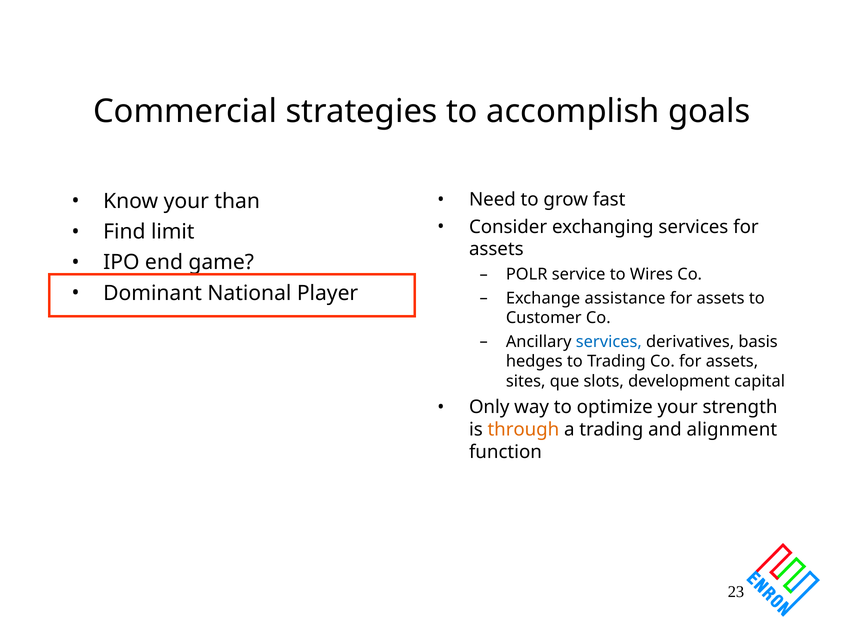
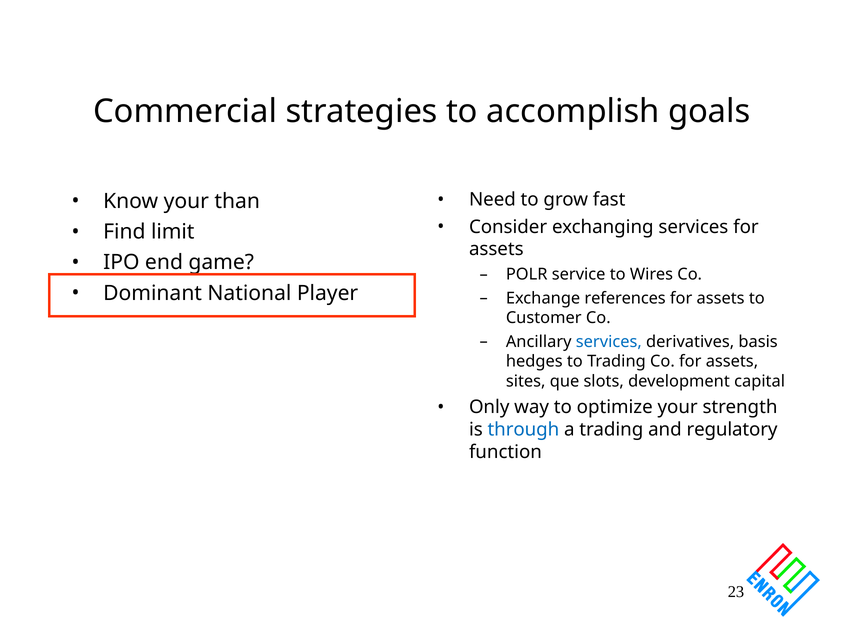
assistance: assistance -> references (625, 298)
through colour: orange -> blue (523, 430)
alignment: alignment -> regulatory (732, 430)
